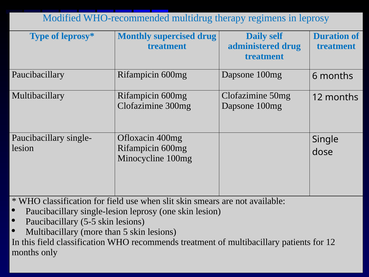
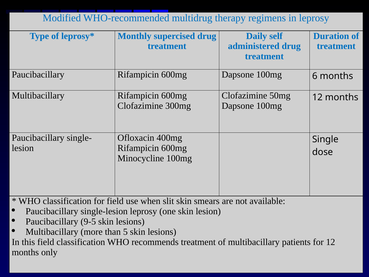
5-5: 5-5 -> 9-5 (88, 221)
